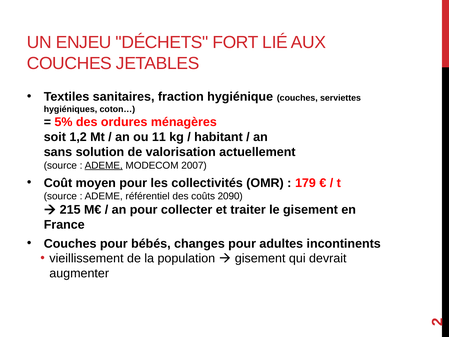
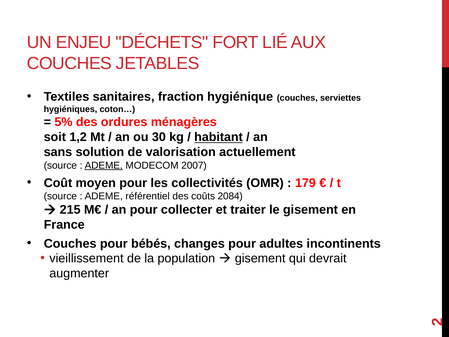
11: 11 -> 30 (159, 137)
habitant underline: none -> present (219, 137)
2090: 2090 -> 2084 (230, 196)
